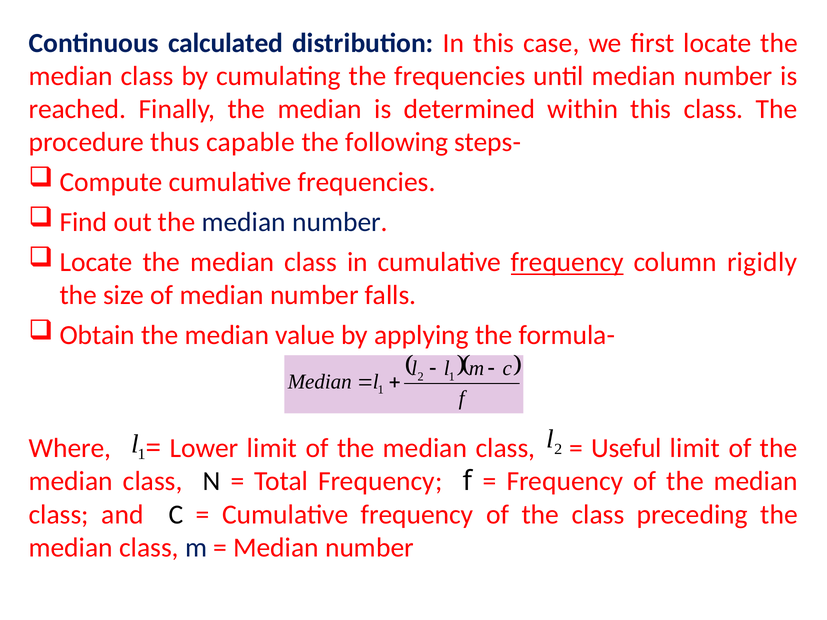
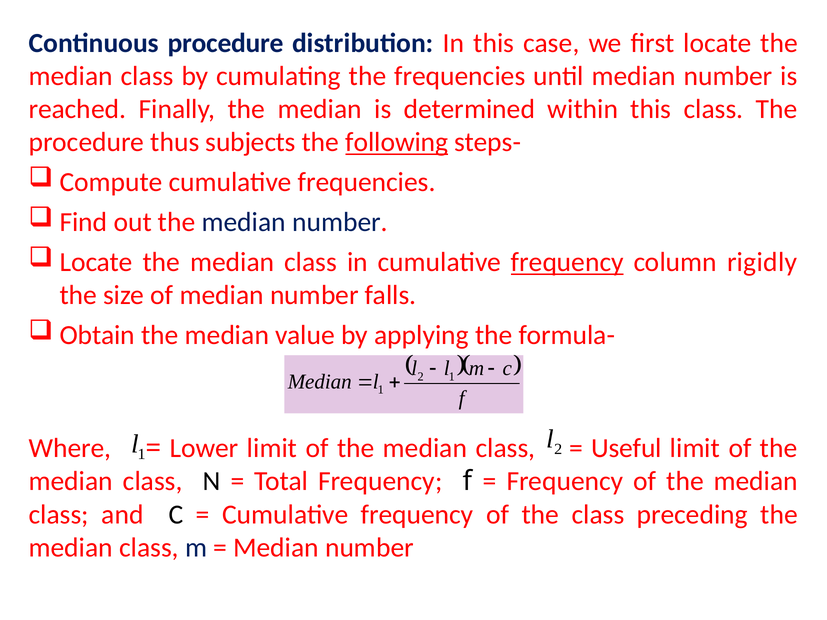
Continuous calculated: calculated -> procedure (226, 43)
capable: capable -> subjects (251, 142)
following underline: none -> present (397, 142)
